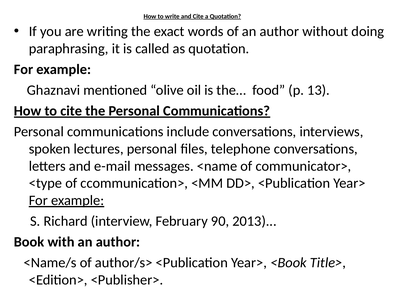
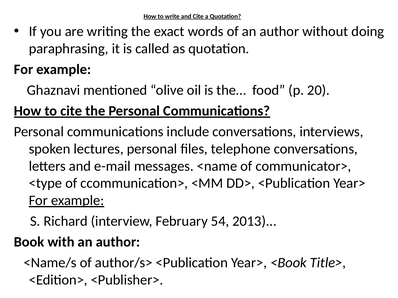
13: 13 -> 20 (318, 90)
90: 90 -> 54 (220, 222)
